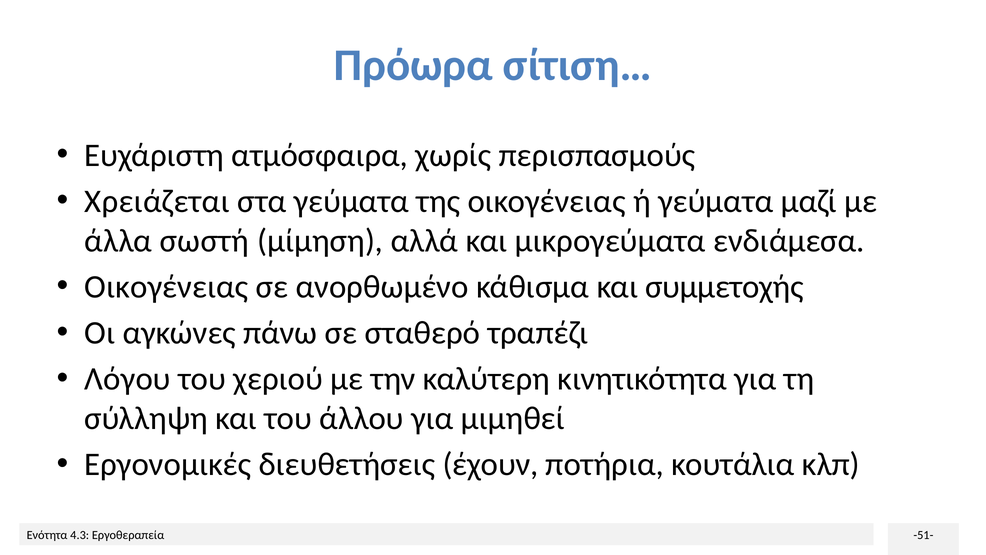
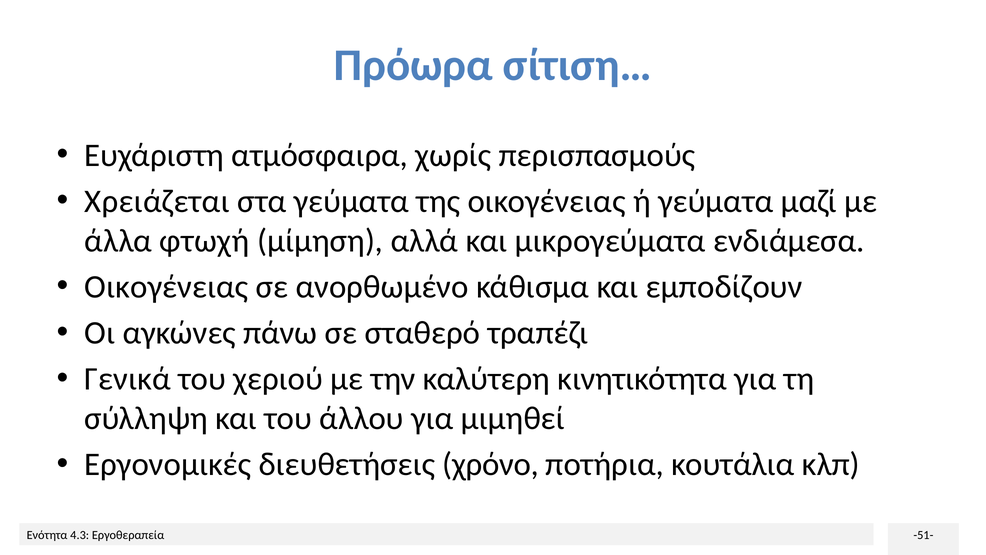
σωστή: σωστή -> φτωχή (204, 241)
συμμετοχής: συμμετοχής -> εμποδίζουν (724, 287)
Λόγου: Λόγου -> Γενικά (128, 379)
έχουν: έχουν -> χρόνο (491, 464)
